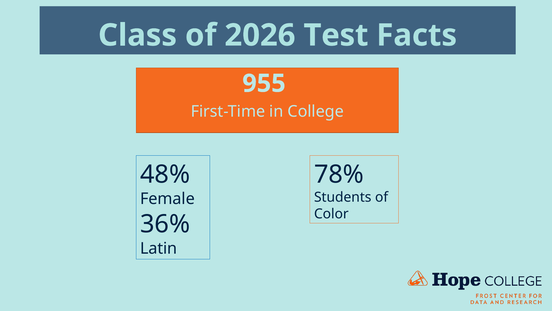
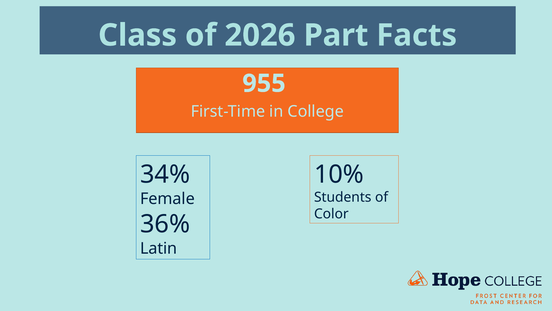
Test: Test -> Part (336, 35)
48%: 48% -> 34% (165, 174)
78%: 78% -> 10% (339, 174)
